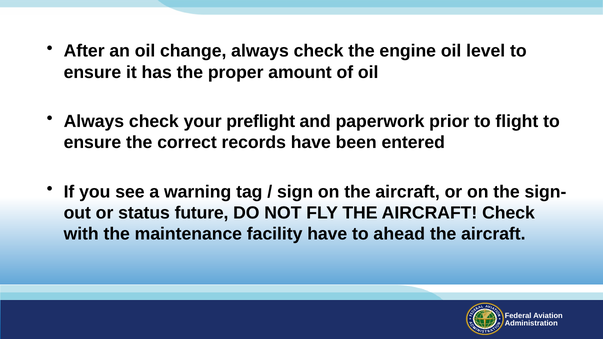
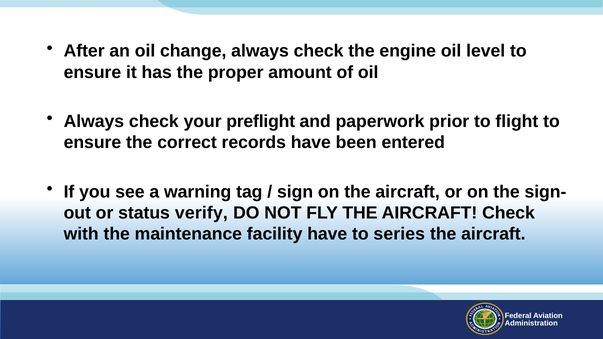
future: future -> verify (201, 213)
ahead: ahead -> series (399, 234)
